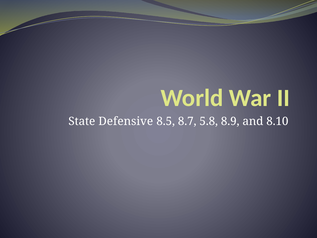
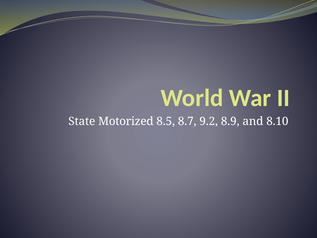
Defensive: Defensive -> Motorized (126, 121)
5.8: 5.8 -> 9.2 (209, 121)
